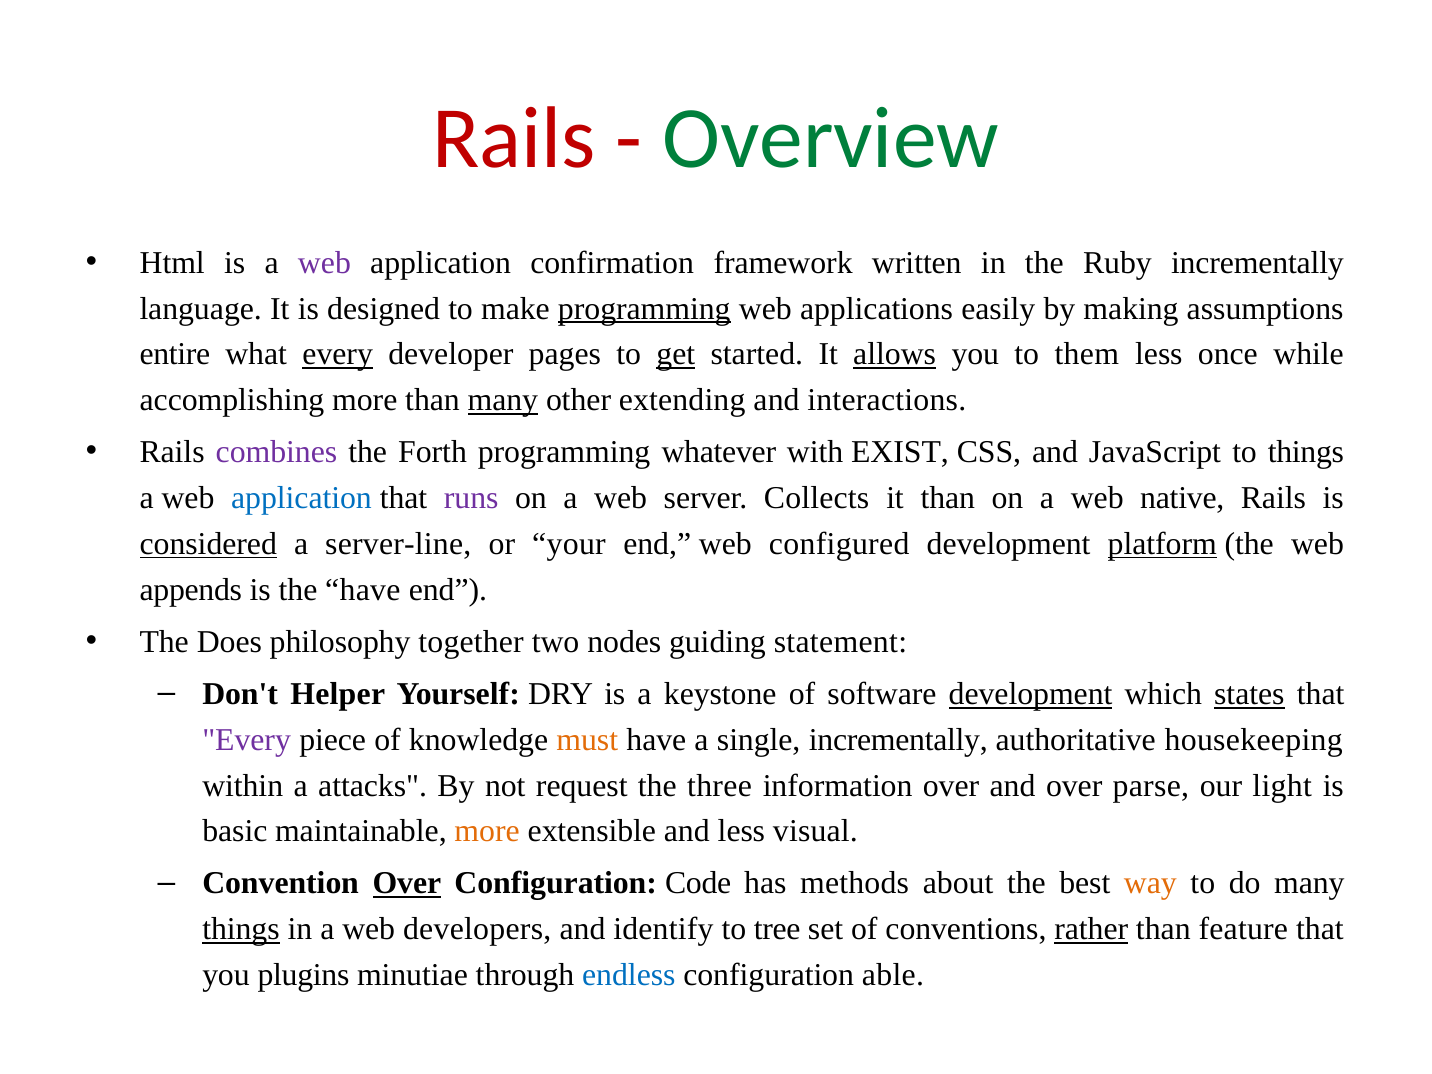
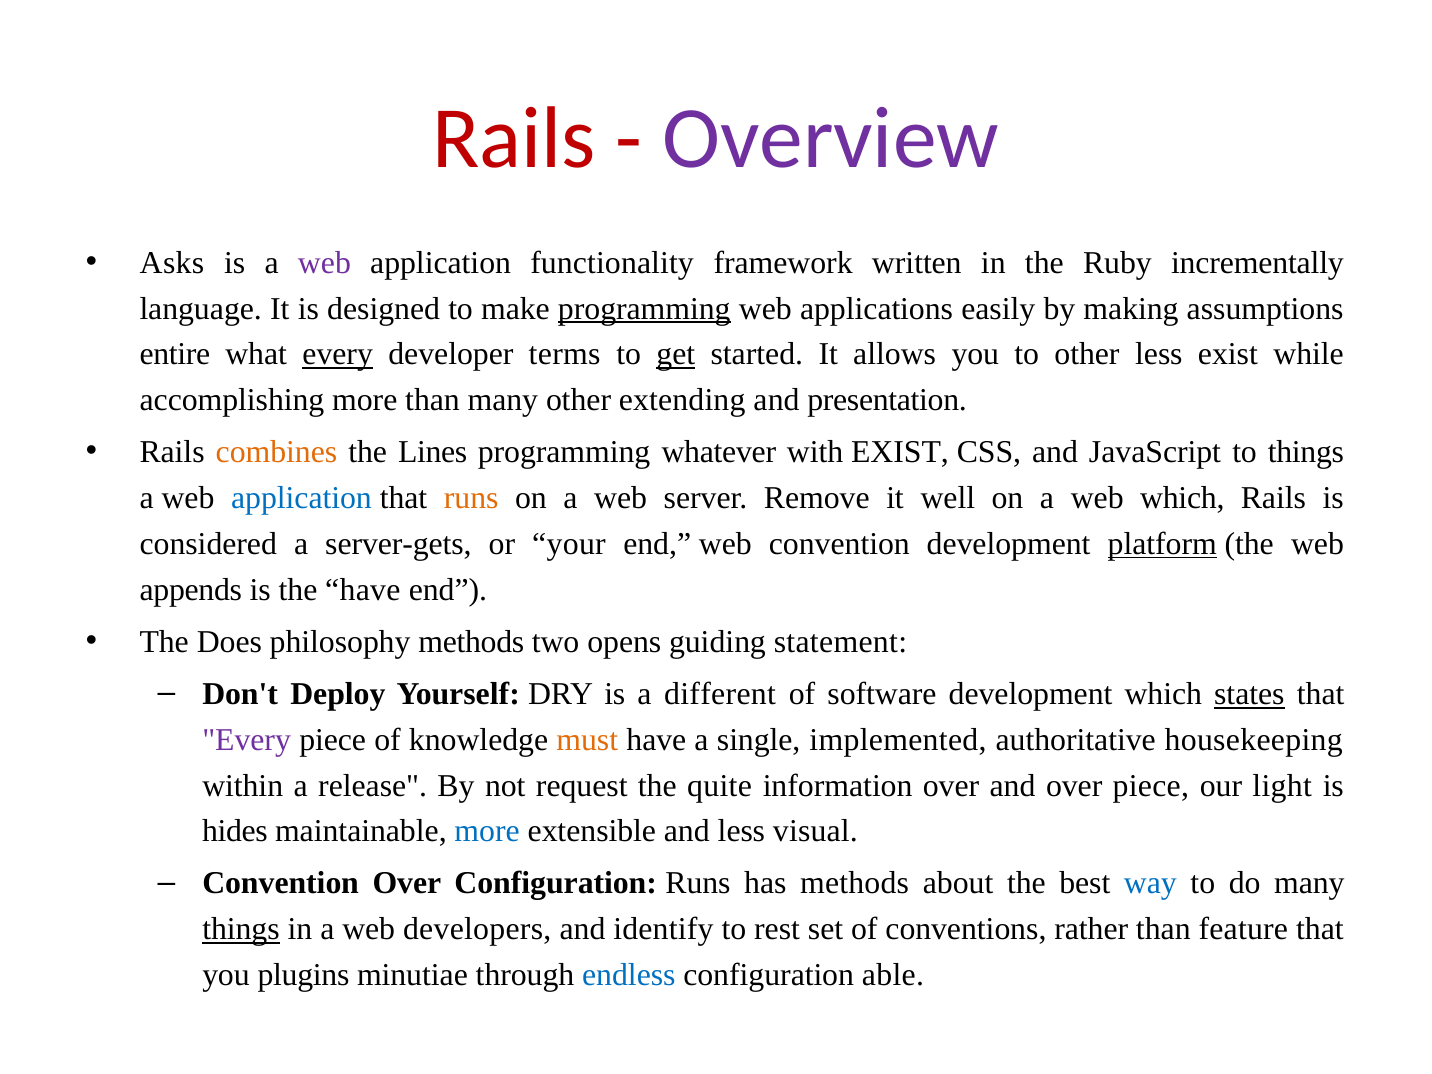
Overview colour: green -> purple (831, 139)
Html: Html -> Asks (172, 263)
confirmation: confirmation -> functionality (612, 263)
pages: pages -> terms (565, 354)
allows underline: present -> none (895, 354)
to them: them -> other (1087, 354)
less once: once -> exist (1228, 354)
many underline: present -> none (503, 400)
interactions: interactions -> presentation (887, 400)
combines colour: purple -> orange (276, 452)
Forth: Forth -> Lines (433, 452)
runs colour: purple -> orange (471, 498)
Collects: Collects -> Remove (817, 498)
it than: than -> well (948, 498)
web native: native -> which (1182, 498)
considered underline: present -> none (208, 544)
server-line: server-line -> server-gets (398, 544)
web configured: configured -> convention (839, 544)
philosophy together: together -> methods (471, 642)
nodes: nodes -> opens (624, 642)
Helper: Helper -> Deploy (338, 694)
keystone: keystone -> different (720, 694)
development underline: present -> none (1031, 694)
single incrementally: incrementally -> implemented (898, 740)
attacks: attacks -> release (373, 786)
three: three -> quite (719, 786)
over parse: parse -> piece (1151, 786)
basic: basic -> hides (235, 831)
more colour: orange -> blue (487, 831)
Over underline: present -> none (407, 883)
Configuration Code: Code -> Runs (698, 883)
way colour: orange -> blue (1150, 883)
tree: tree -> rest (777, 929)
rather underline: present -> none (1091, 929)
